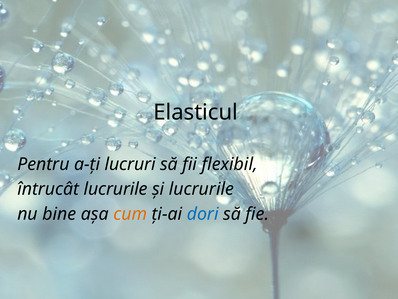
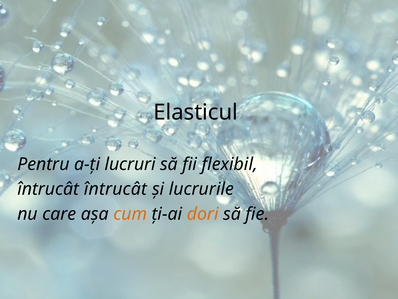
întrucât lucrurile: lucrurile -> întrucât (115, 189)
bine: bine -> care (59, 214)
dori colour: blue -> orange (203, 214)
